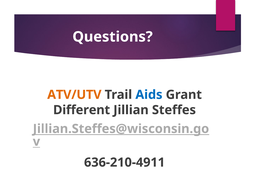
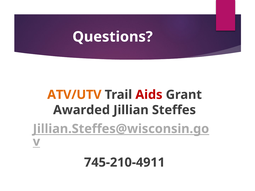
Aids colour: blue -> red (149, 95)
Different: Different -> Awarded (82, 110)
636-210-4911: 636-210-4911 -> 745-210-4911 (125, 163)
